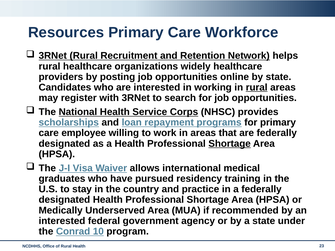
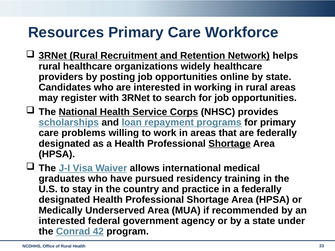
rural underline: present -> none (257, 87)
employee: employee -> problems (84, 133)
10: 10 -> 42 (98, 232)
